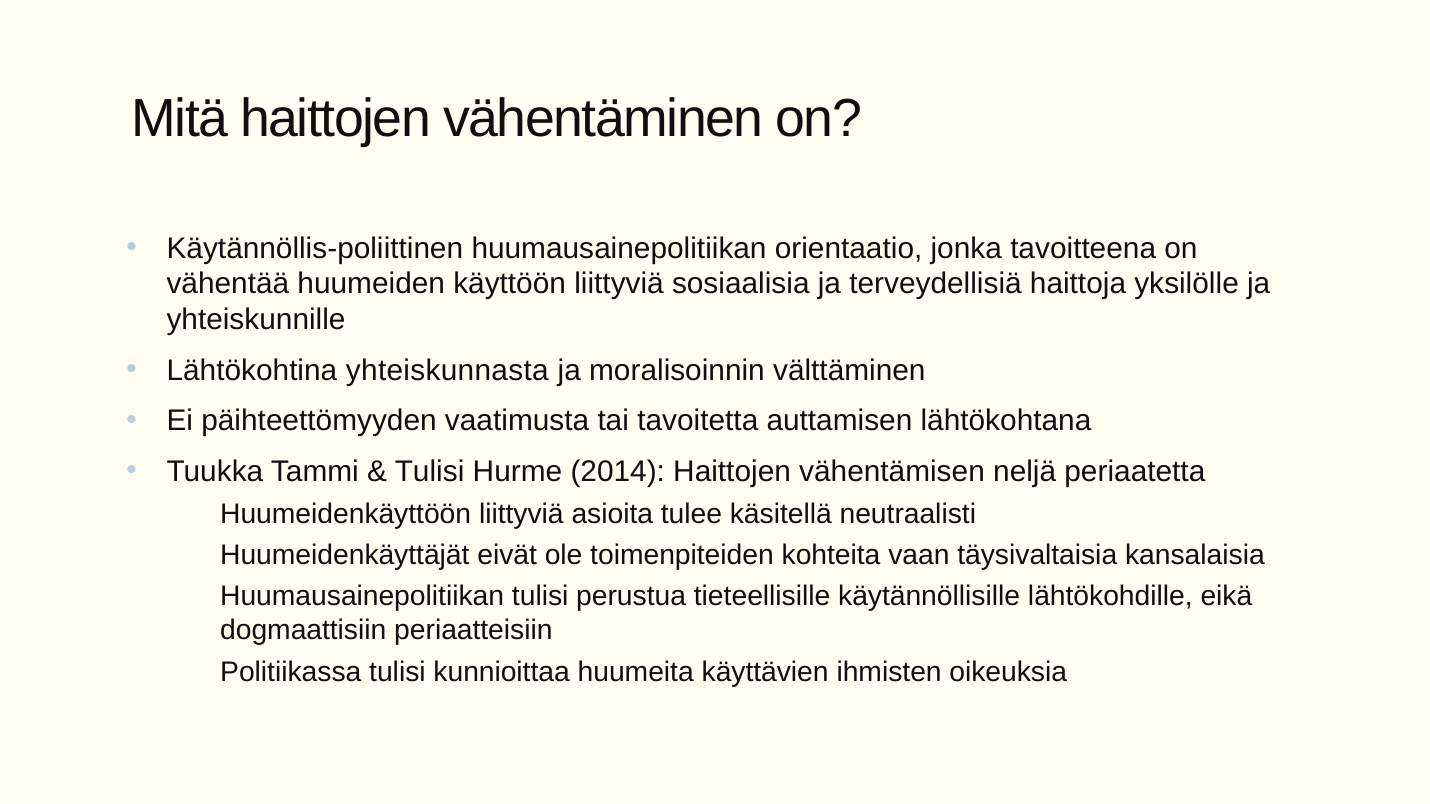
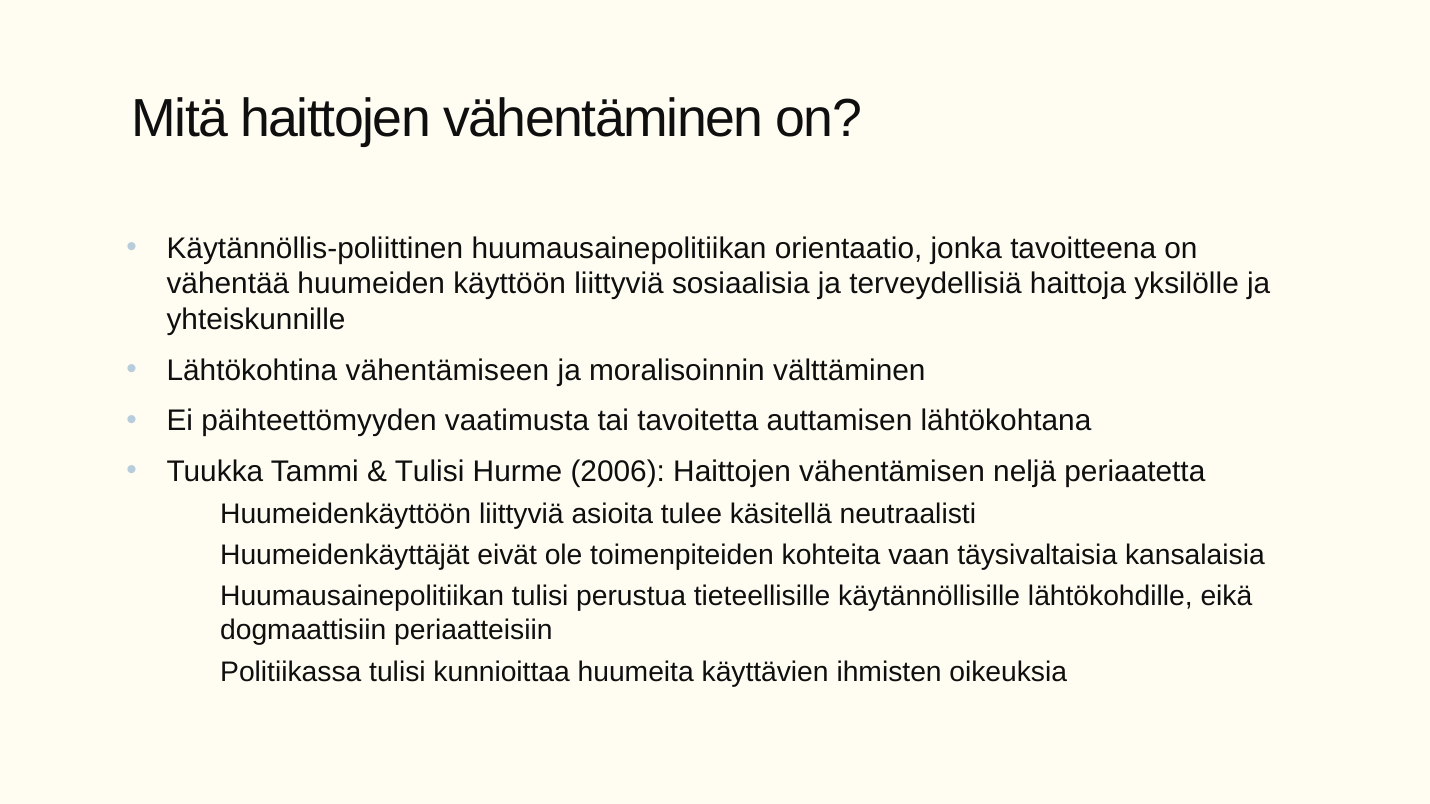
yhteiskunnasta: yhteiskunnasta -> vähentämiseen (447, 371)
2014: 2014 -> 2006 (618, 472)
